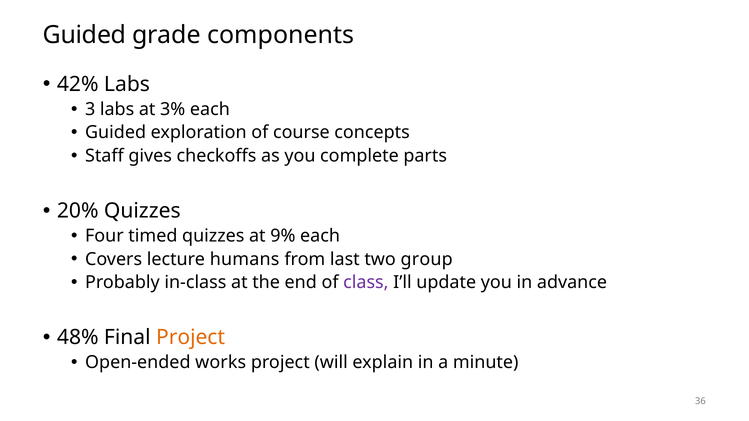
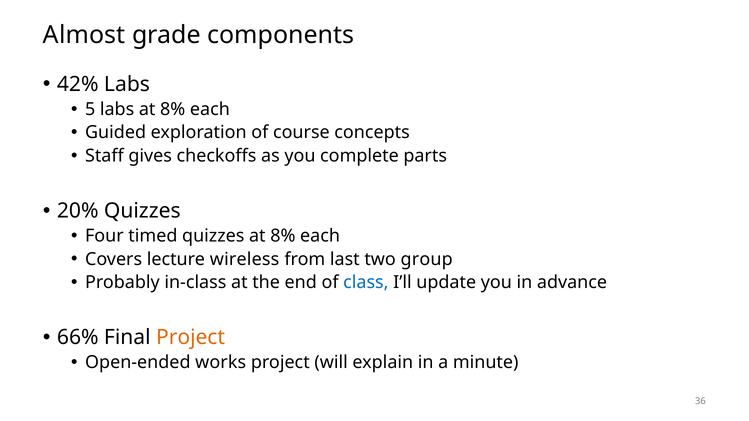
Guided: Guided -> Almost (84, 35)
3: 3 -> 5 (90, 109)
labs at 3%: 3% -> 8% (173, 109)
quizzes at 9%: 9% -> 8% (283, 236)
humans: humans -> wireless (245, 259)
class colour: purple -> blue (366, 283)
48%: 48% -> 66% (78, 338)
